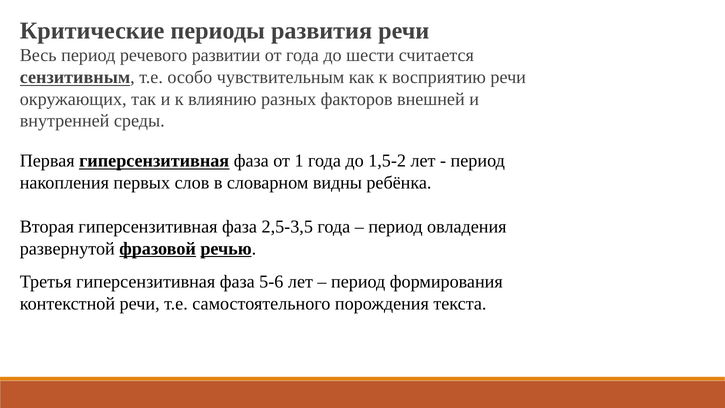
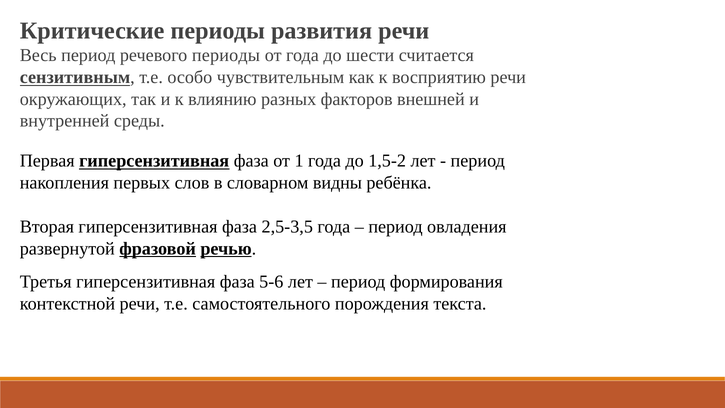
речевого развитии: развитии -> периоды (226, 55)
